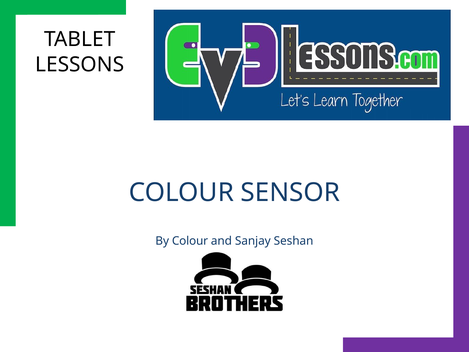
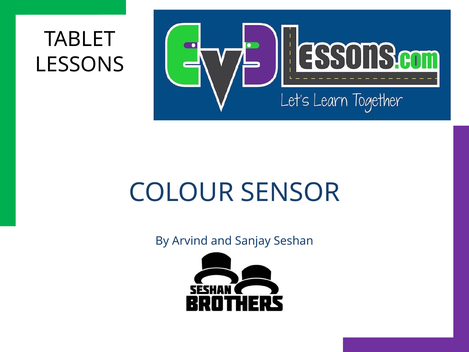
By Colour: Colour -> Arvind (190, 241)
